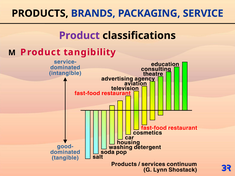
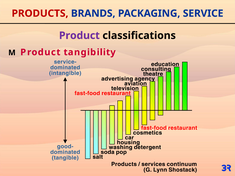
PRODUCTS colour: black -> red (40, 13)
